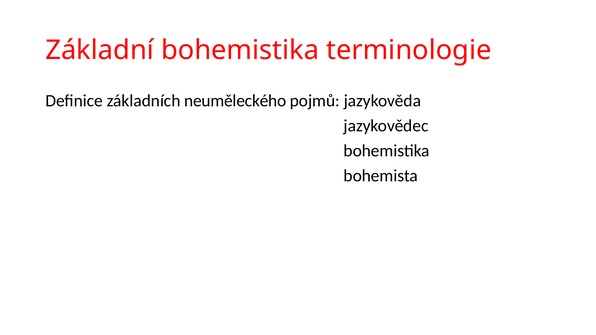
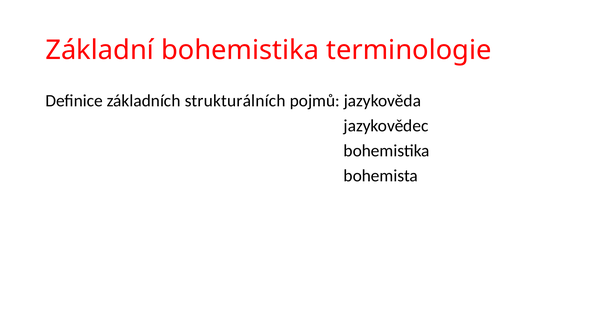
neuměleckého: neuměleckého -> strukturálních (235, 101)
